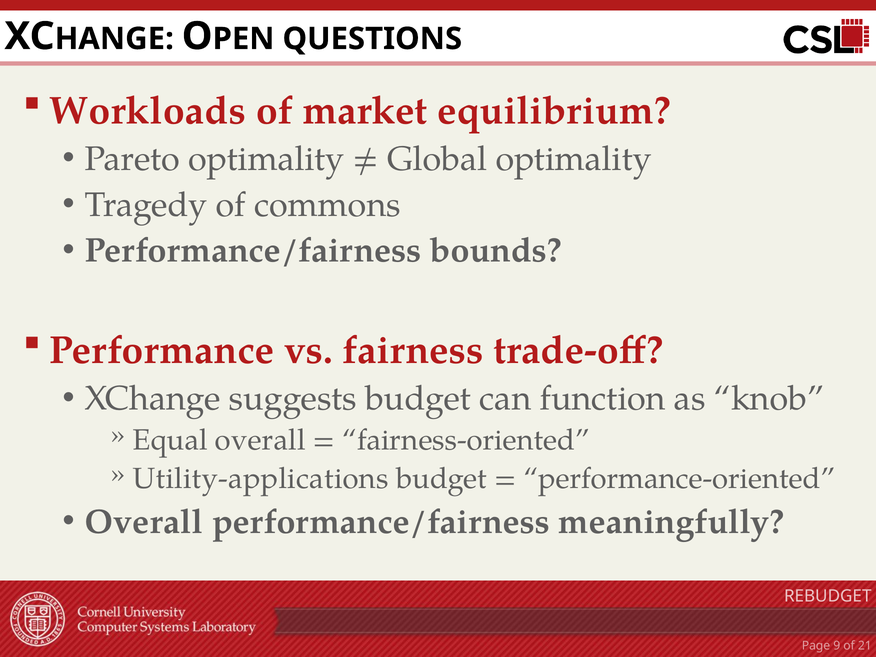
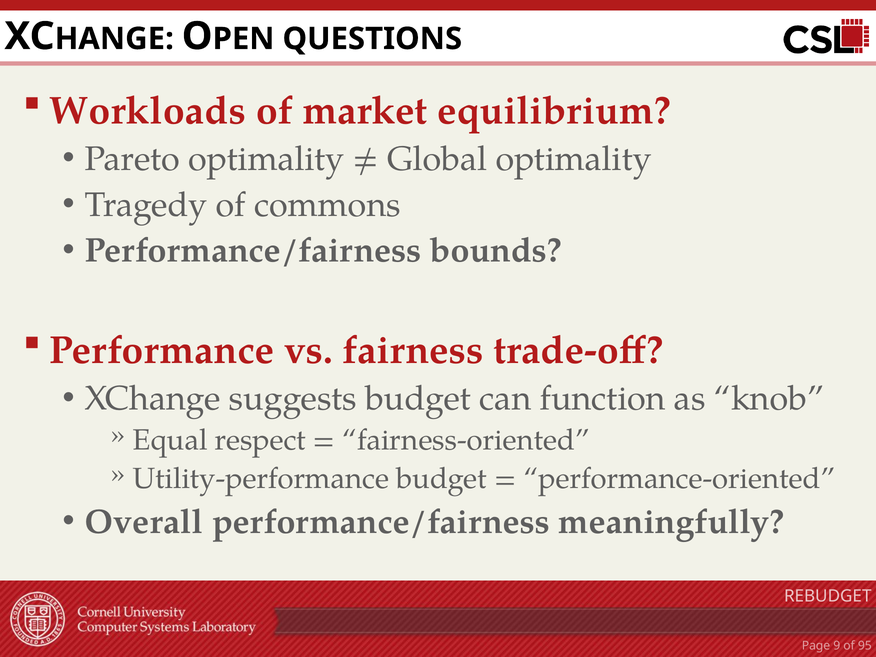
Equal overall: overall -> respect (260, 440)
Utility-applications: Utility-applications -> Utility-performance (261, 479)
21: 21 -> 95 (865, 646)
